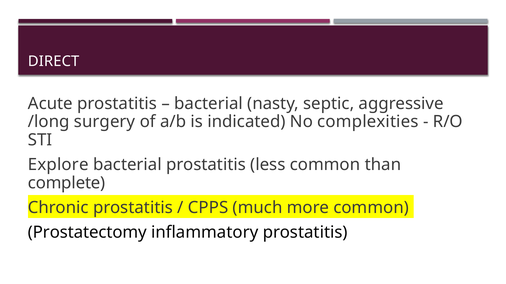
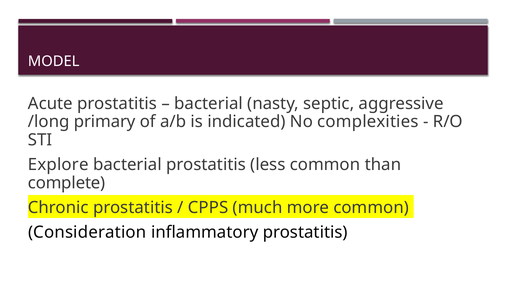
DIRECT: DIRECT -> MODEL (54, 61)
surgery: surgery -> primary (105, 122)
Prostatectomy: Prostatectomy -> Consideration (87, 233)
